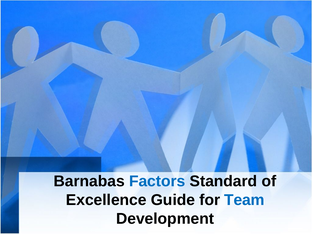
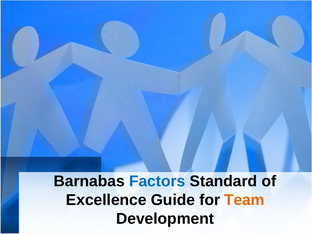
Team colour: blue -> orange (244, 200)
